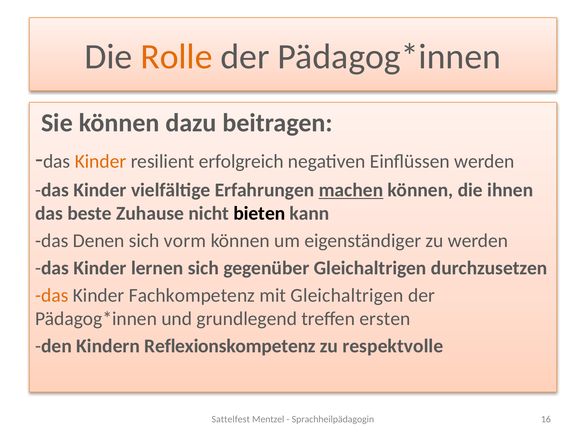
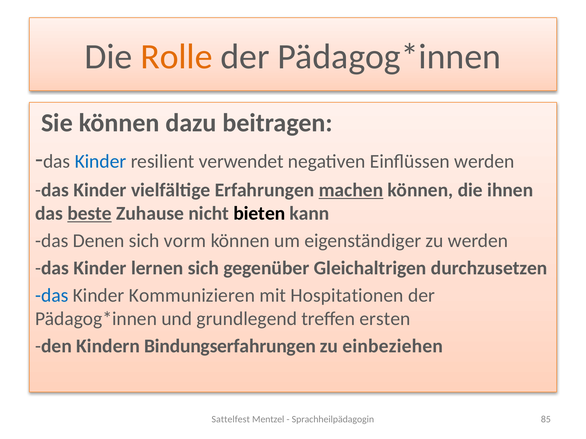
Kinder colour: orange -> blue (101, 162)
erfolgreich: erfolgreich -> verwendet (241, 162)
beste underline: none -> present (90, 214)
das colour: orange -> blue (52, 296)
Fachkompetenz: Fachkompetenz -> Kommunizieren (192, 296)
mit Gleichaltrigen: Gleichaltrigen -> Hospitationen (347, 296)
Reflexionskompetenz: Reflexionskompetenz -> Bindungserfahrungen (230, 346)
respektvolle: respektvolle -> einbeziehen (393, 346)
16: 16 -> 85 (546, 420)
